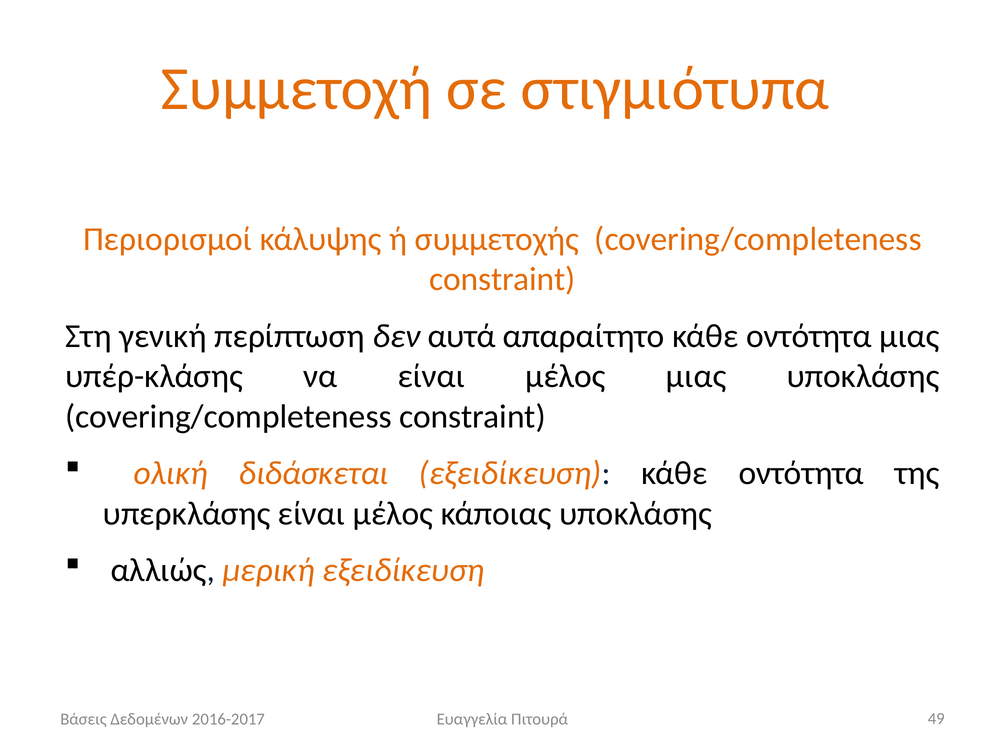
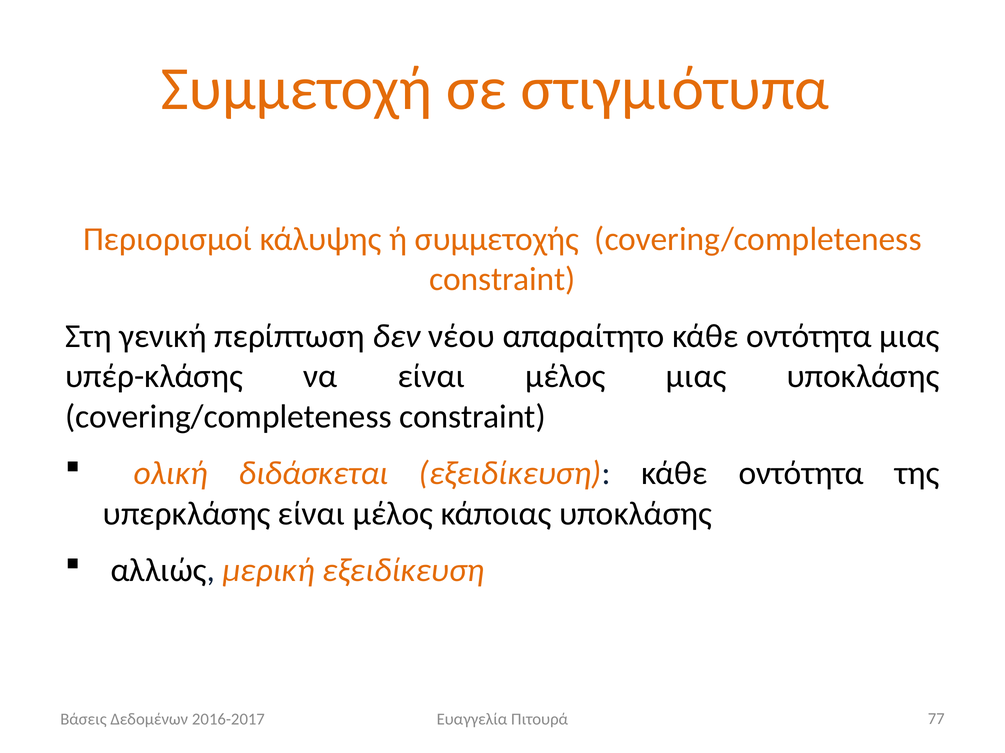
αυτά: αυτά -> νέου (461, 336)
49: 49 -> 77 (936, 720)
